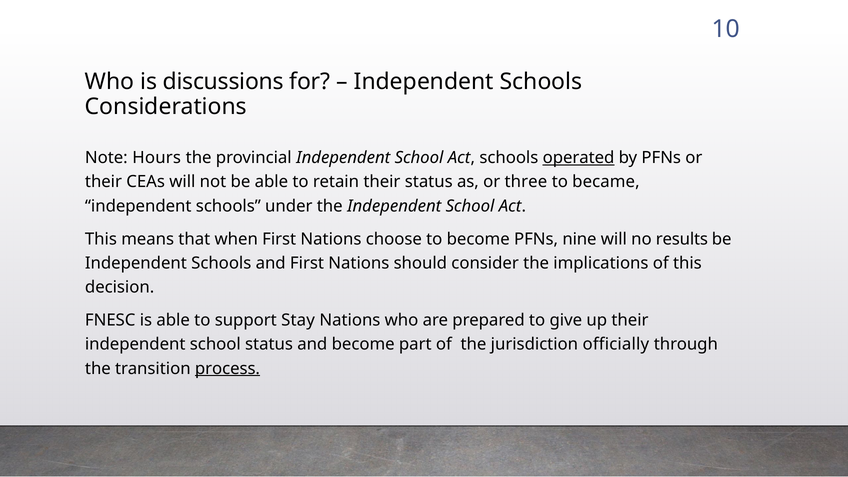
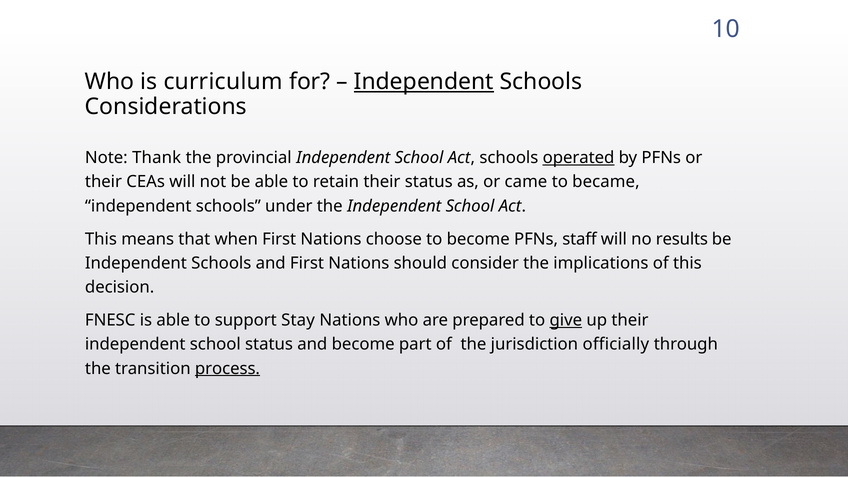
discussions: discussions -> curriculum (223, 82)
Independent underline: none -> present (424, 82)
Hours: Hours -> Thank (157, 158)
three: three -> came (526, 182)
nine: nine -> staff (580, 239)
give underline: none -> present (566, 320)
